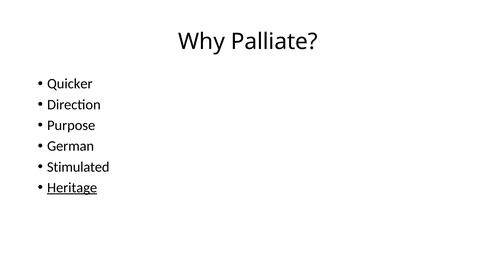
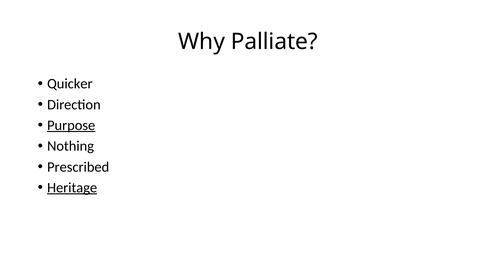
Purpose underline: none -> present (71, 125)
German: German -> Nothing (71, 146)
Stimulated: Stimulated -> Prescribed (78, 167)
